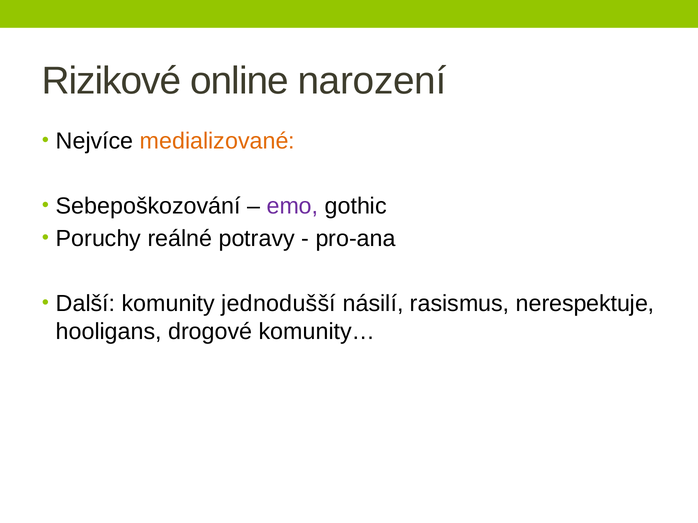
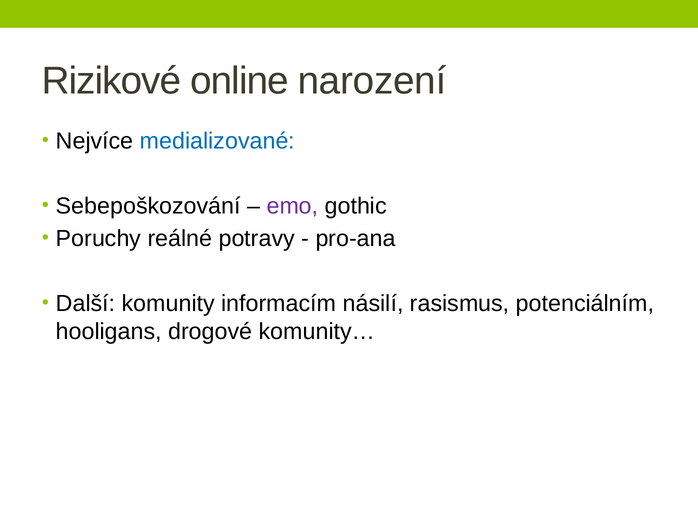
medializované colour: orange -> blue (217, 141)
jednodušší: jednodušší -> informacím (279, 304)
nerespektuje: nerespektuje -> potenciálním (585, 304)
